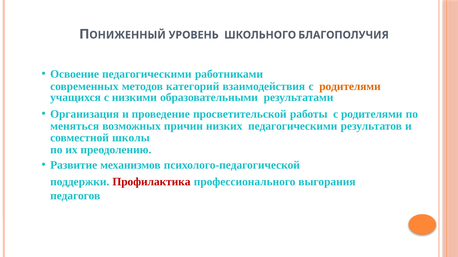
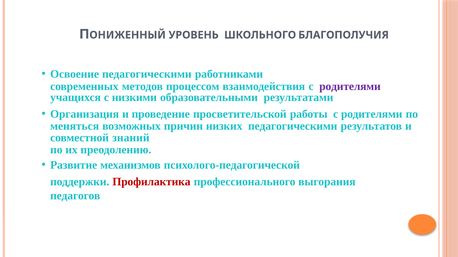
категорий: категорий -> процессом (193, 87)
родителями colour: orange -> purple (350, 87)
школы: школы -> знаний (131, 138)
